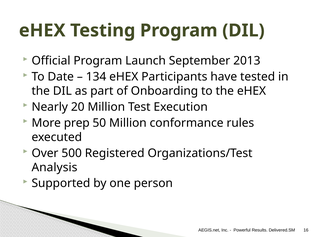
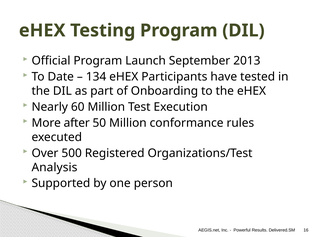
20: 20 -> 60 (78, 107)
prep: prep -> after (77, 123)
